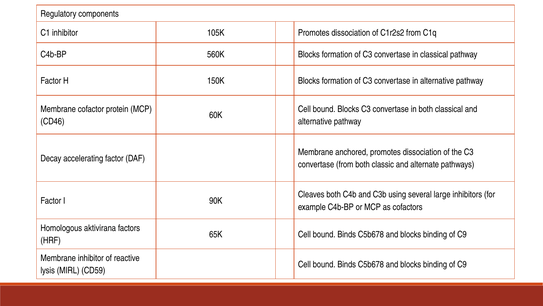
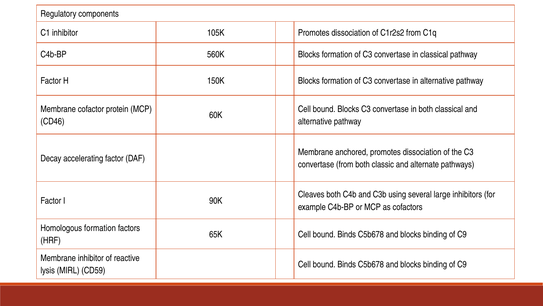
Homologous aktivirana: aktivirana -> formation (100, 228)
